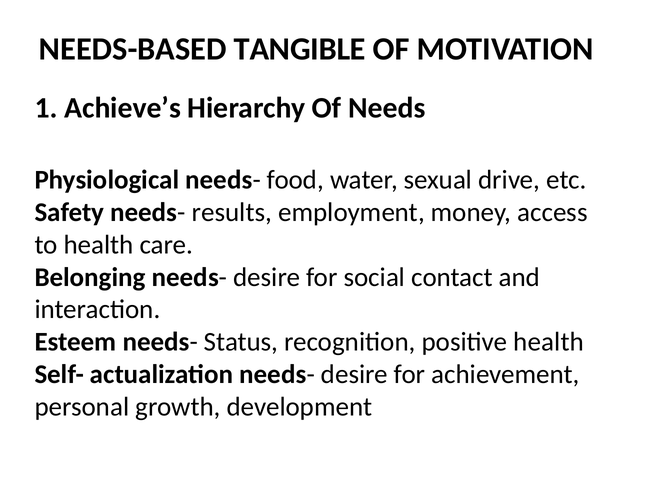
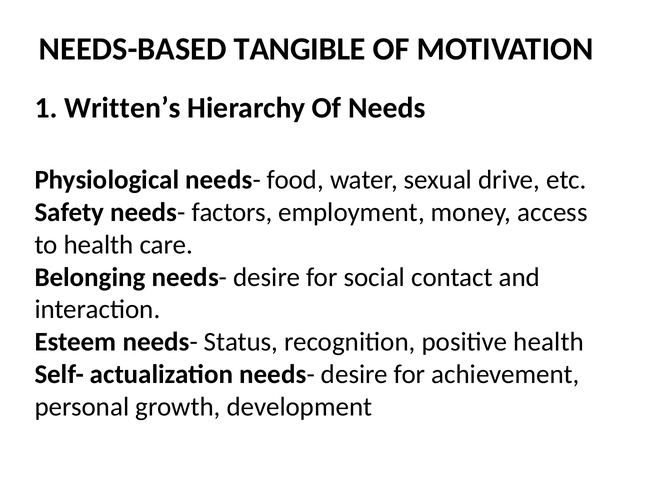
Achieve’s: Achieve’s -> Written’s (122, 108)
results: results -> factors (232, 213)
